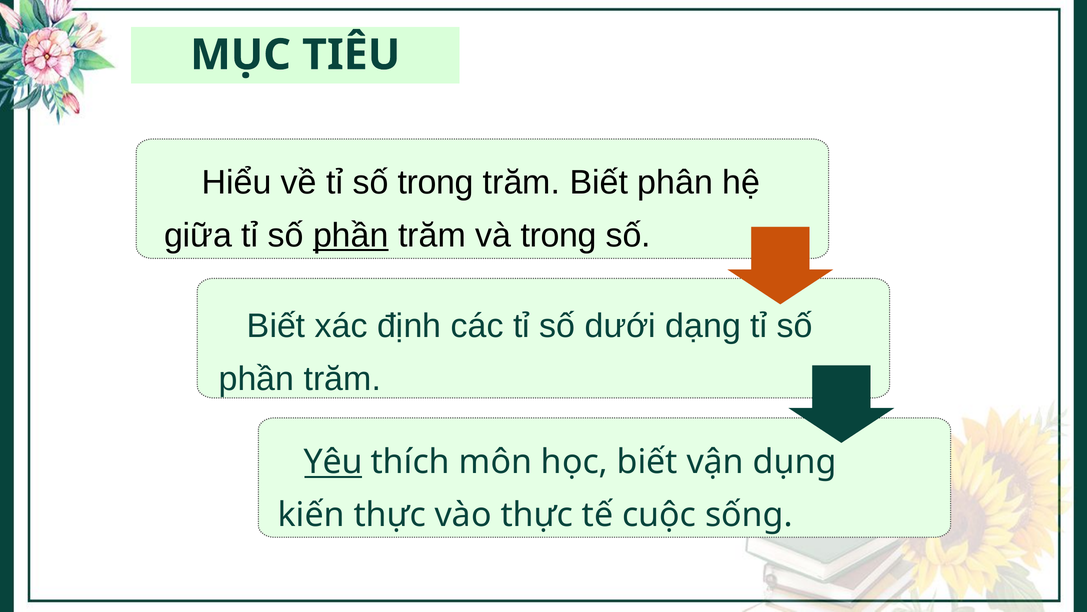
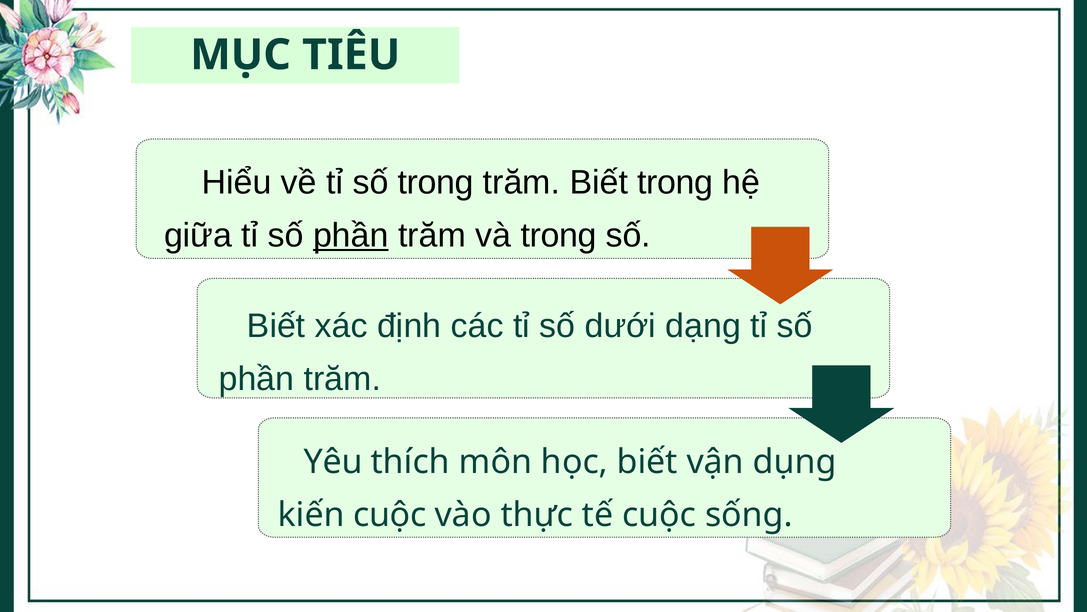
Biết phân: phân -> trong (675, 182)
Yêu underline: present -> none (333, 462)
kiến thực: thực -> cuộc (390, 515)
